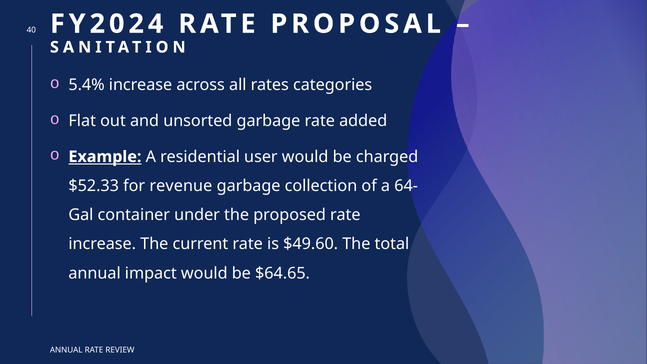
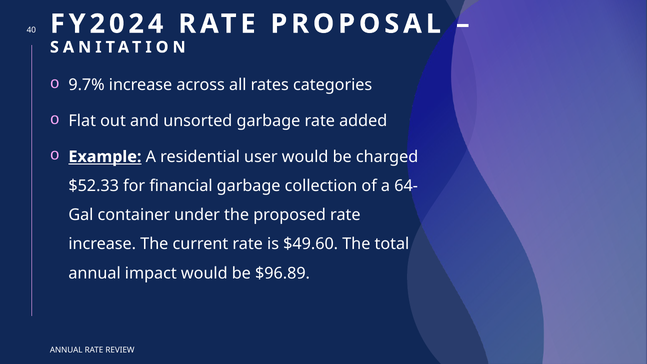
5.4%: 5.4% -> 9.7% (87, 85)
revenue: revenue -> financial (181, 186)
$64.65: $64.65 -> $96.89 (283, 273)
